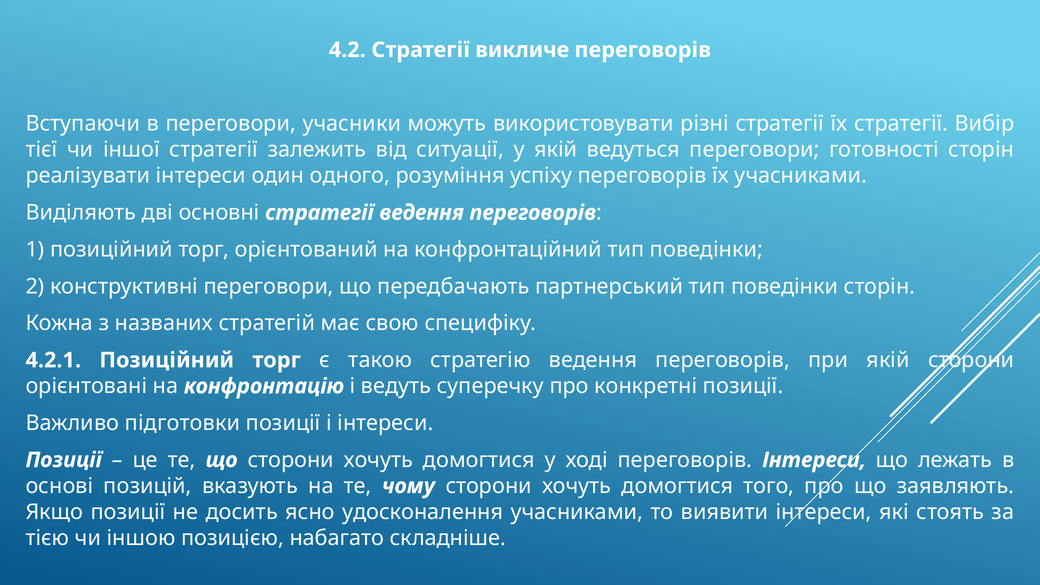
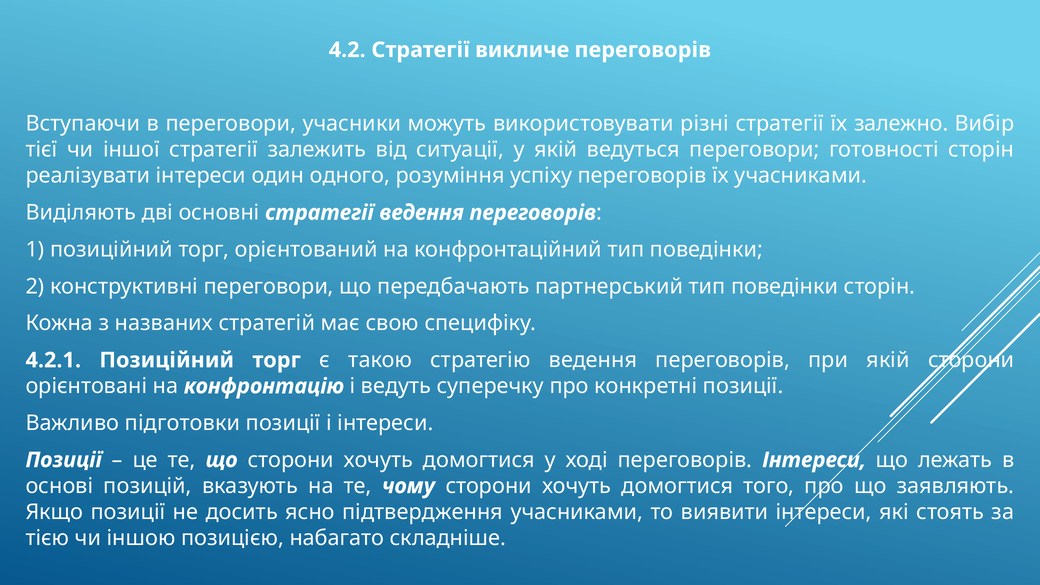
їх стратегії: стратегії -> залежно (901, 124)
удосконалення: удосконалення -> підтвердження (423, 512)
